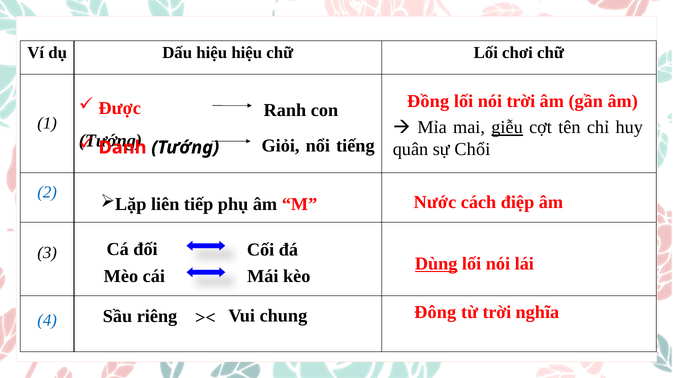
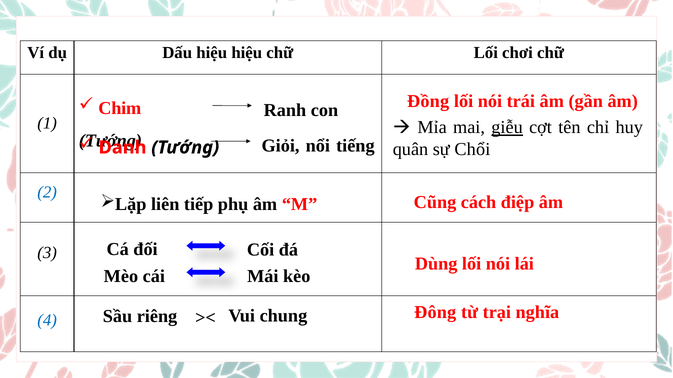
nói trời: trời -> trái (521, 101)
Được: Được -> Chim (120, 108)
Nước: Nước -> Cũng (435, 203)
Dùng underline: present -> none (436, 264)
từ trời: trời -> trại (497, 313)
